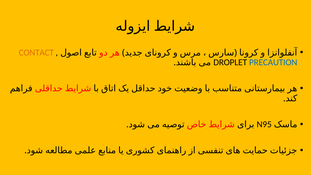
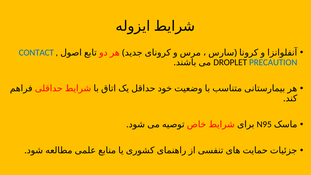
CONTACT colour: orange -> blue (36, 53)
